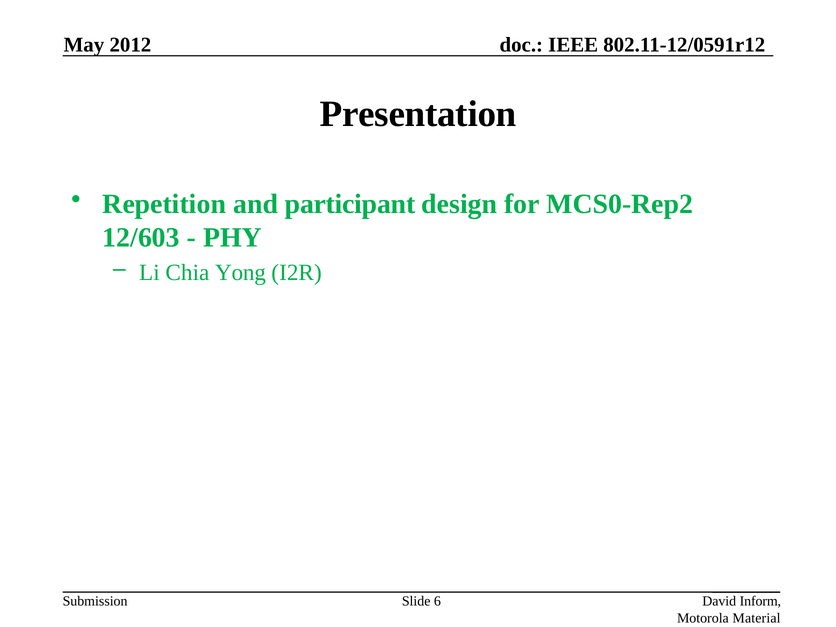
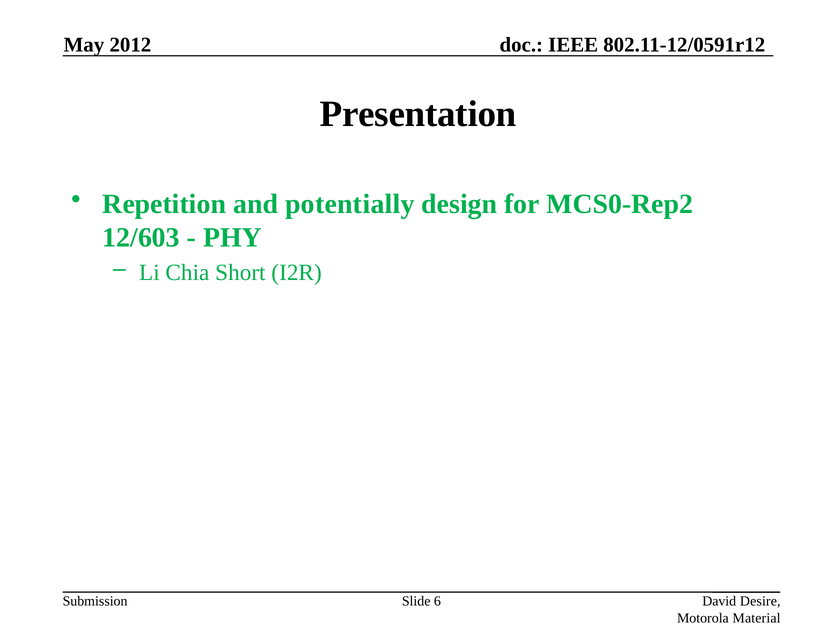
participant: participant -> potentially (350, 204)
Yong: Yong -> Short (240, 272)
Inform: Inform -> Desire (760, 601)
